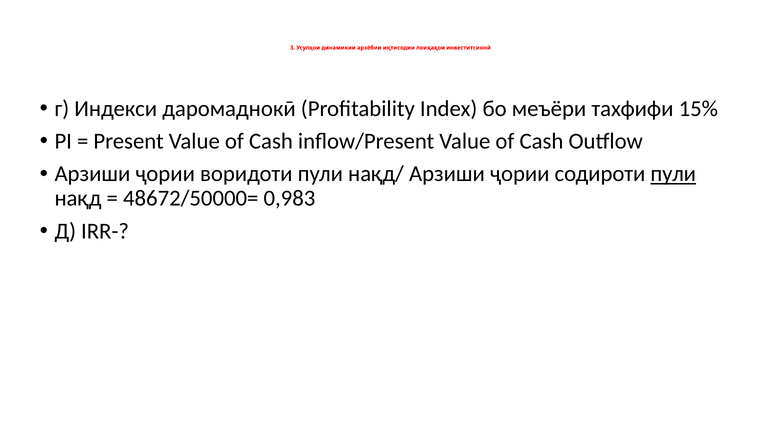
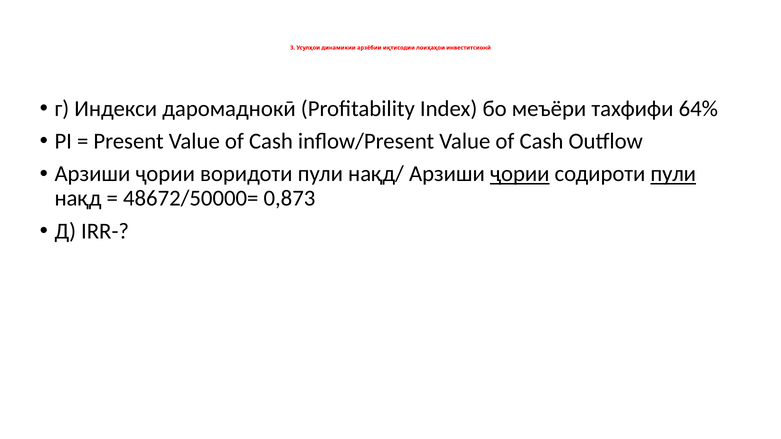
15%: 15% -> 64% (698, 109)
ҷории underline: none -> present (520, 174)
0,983: 0,983 -> 0,873 (289, 199)
